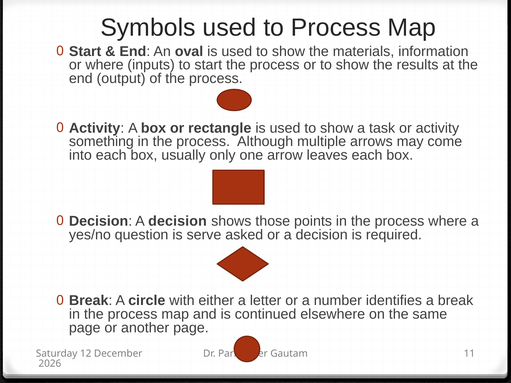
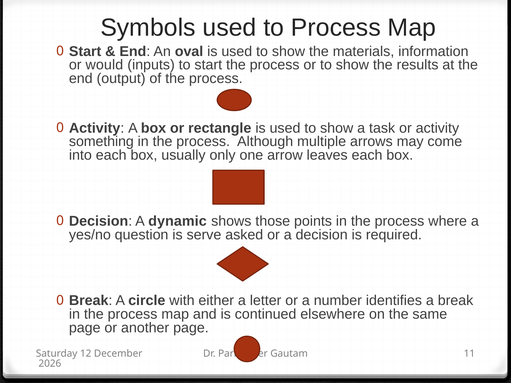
or where: where -> would (104, 65)
Decision A decision: decision -> dynamic (178, 221)
